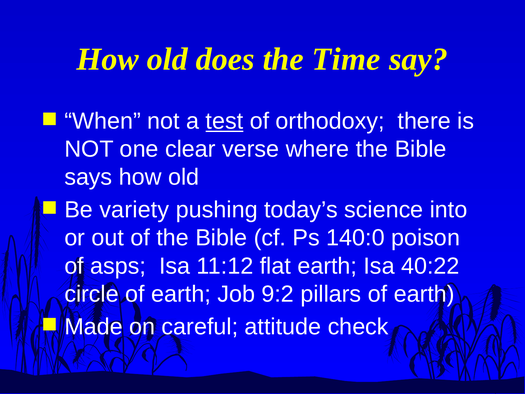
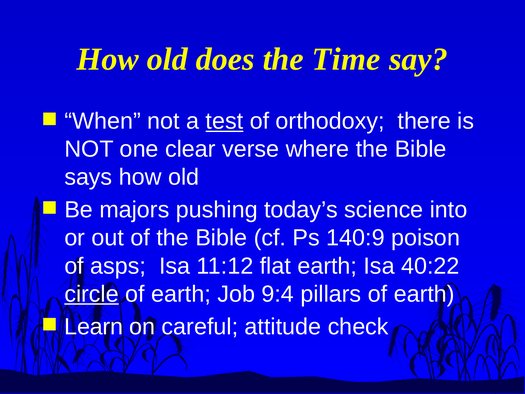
variety: variety -> majors (134, 210)
140:0: 140:0 -> 140:9 (355, 238)
circle underline: none -> present (92, 294)
9:2: 9:2 -> 9:4 (278, 294)
Made: Made -> Learn (94, 326)
